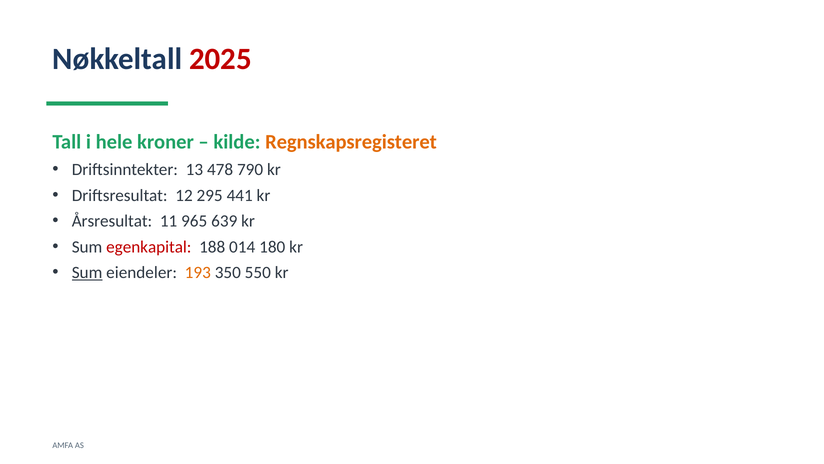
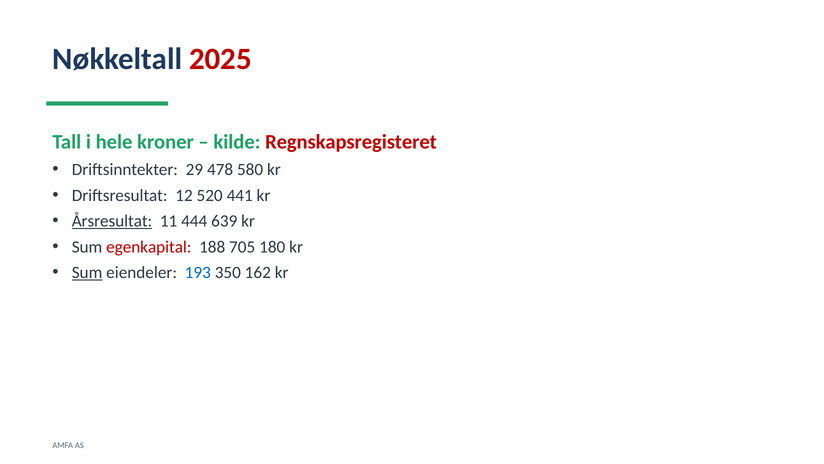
Regnskapsregisteret colour: orange -> red (351, 142)
13: 13 -> 29 (194, 169)
790: 790 -> 580 (250, 169)
295: 295 -> 520 (210, 195)
Årsresultat underline: none -> present (112, 221)
965: 965 -> 444 (194, 221)
014: 014 -> 705 (242, 247)
193 colour: orange -> blue (198, 273)
550: 550 -> 162 (258, 273)
